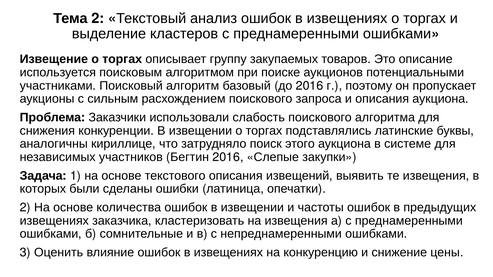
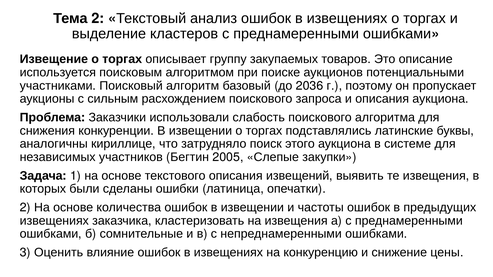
2016: 2016 -> 2036 (310, 86)
2016: 2016 -> 2005 (228, 157)
